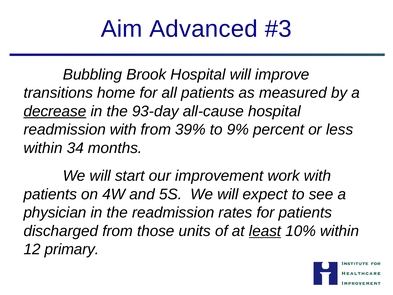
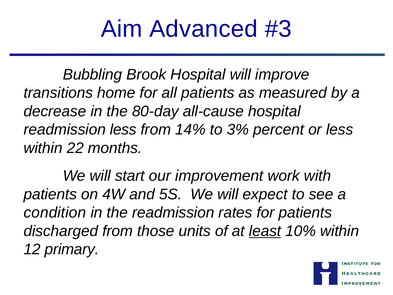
decrease underline: present -> none (55, 111)
93-day: 93-day -> 80-day (155, 111)
readmission with: with -> less (123, 129)
39%: 39% -> 14% (190, 129)
9%: 9% -> 3% (238, 129)
34: 34 -> 22 (75, 148)
physician: physician -> condition (55, 212)
